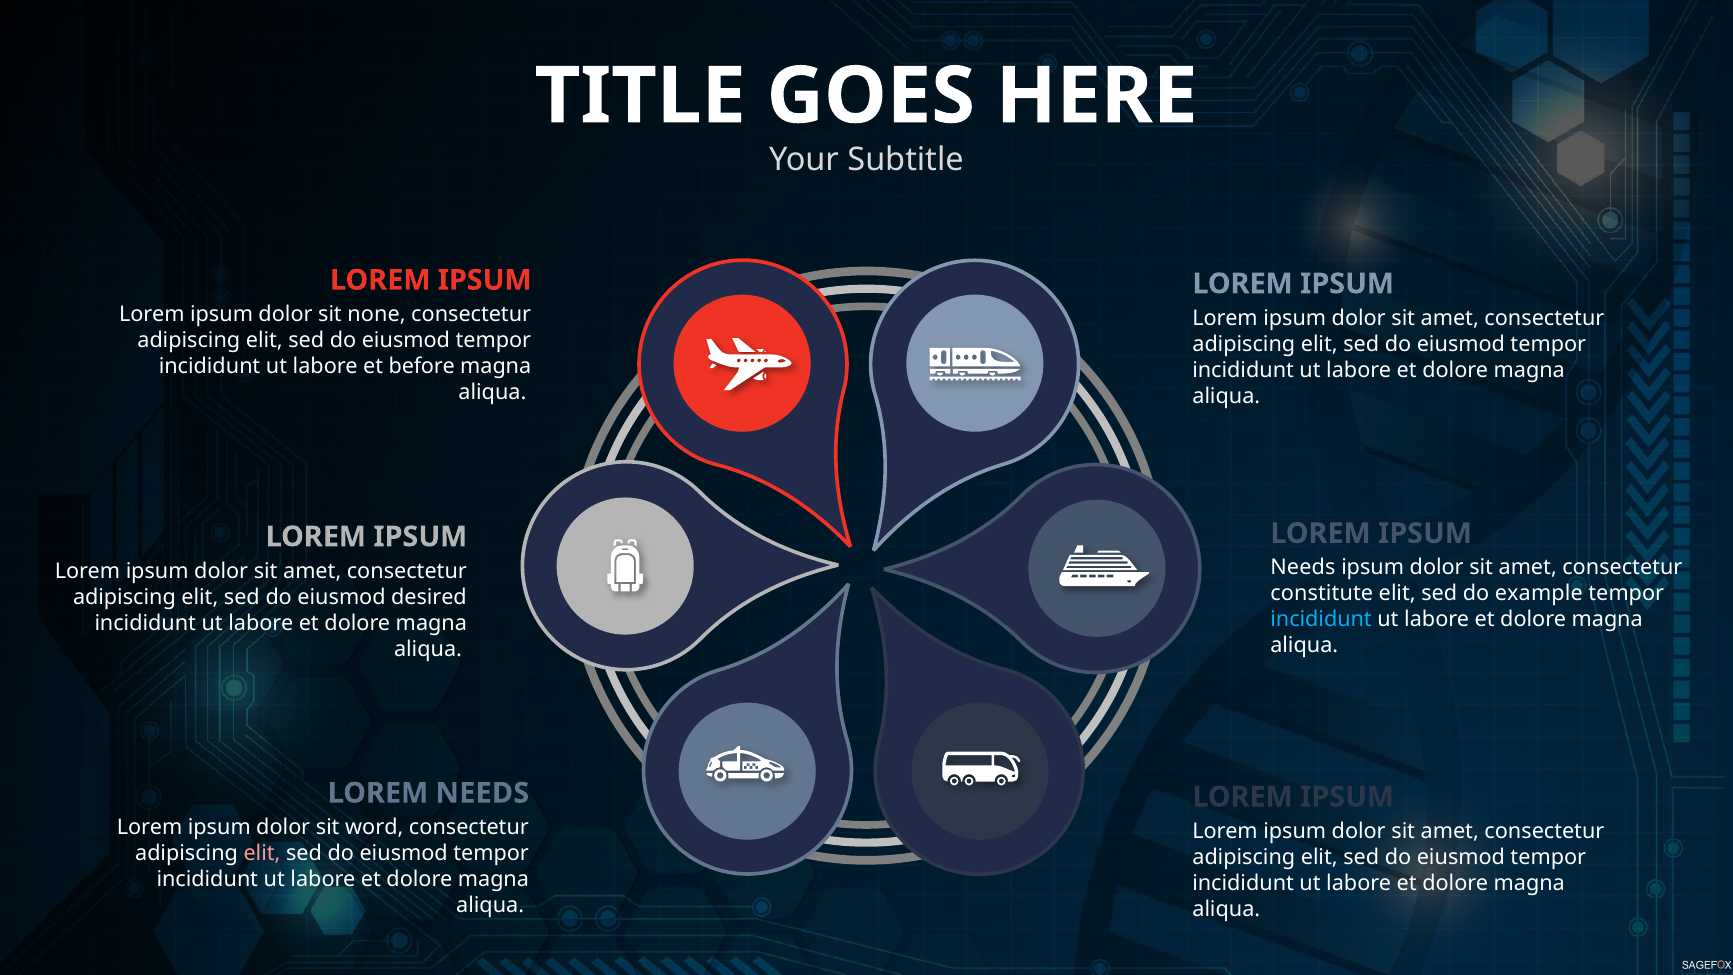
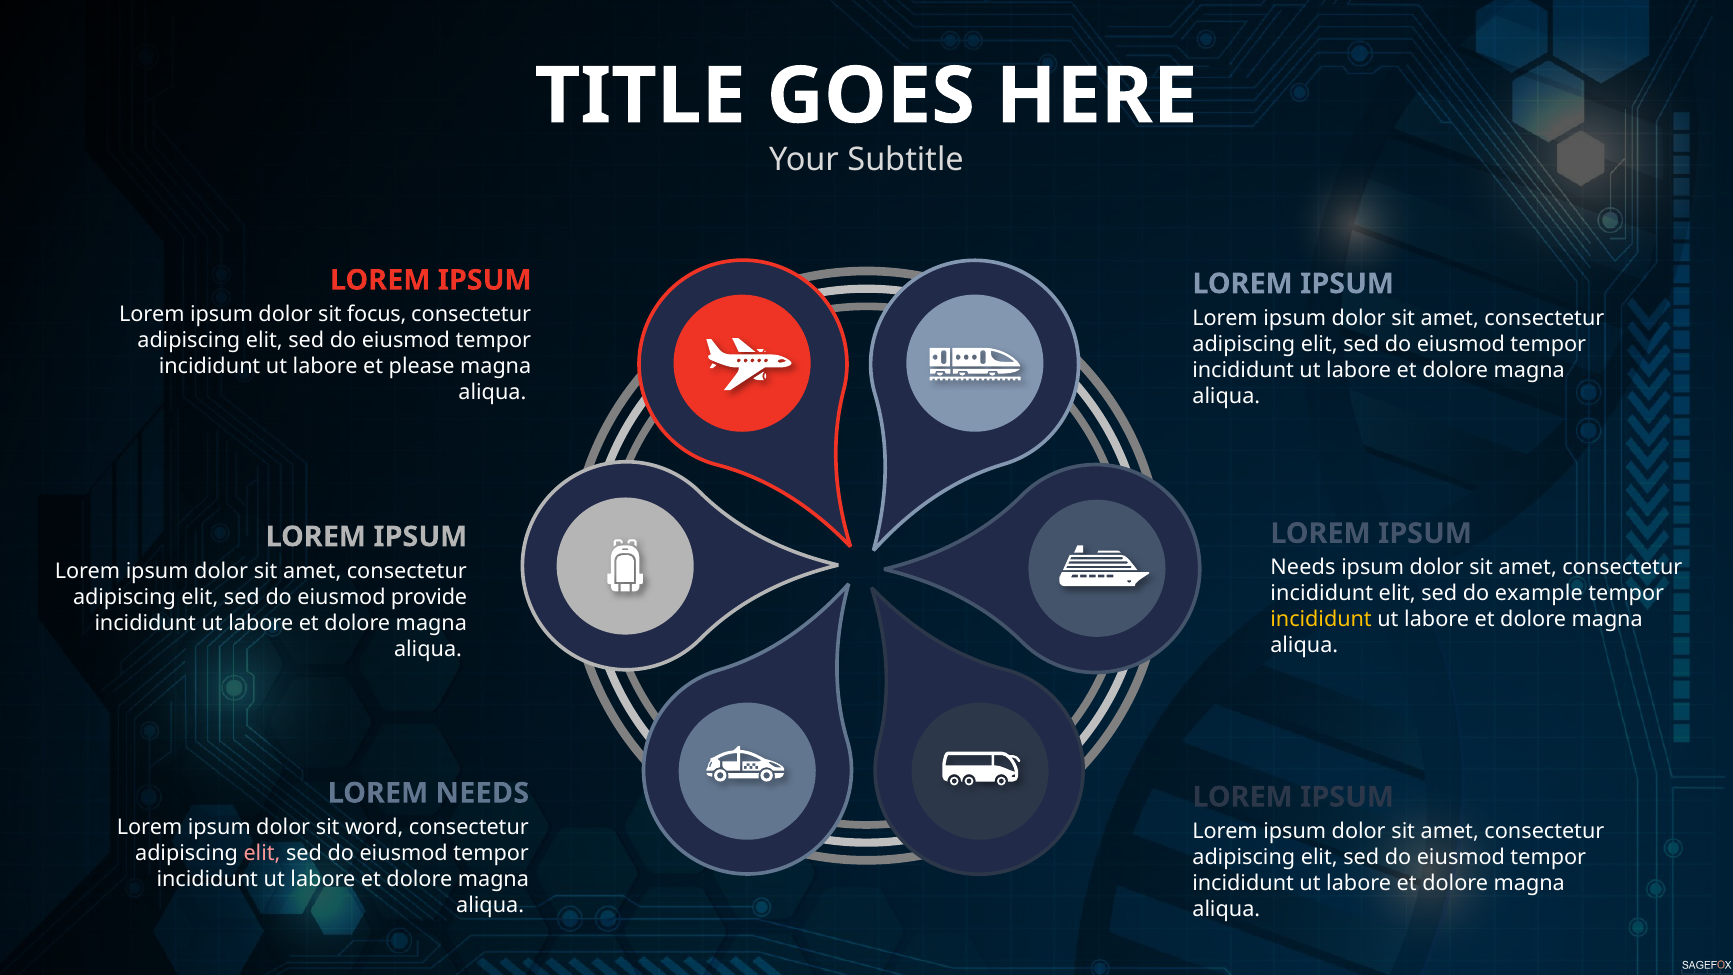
none: none -> focus (377, 314)
before: before -> please (422, 366)
constitute: constitute -> incididunt (1322, 593)
desired: desired -> provide (429, 597)
incididunt colour: light blue -> yellow (1321, 619)
